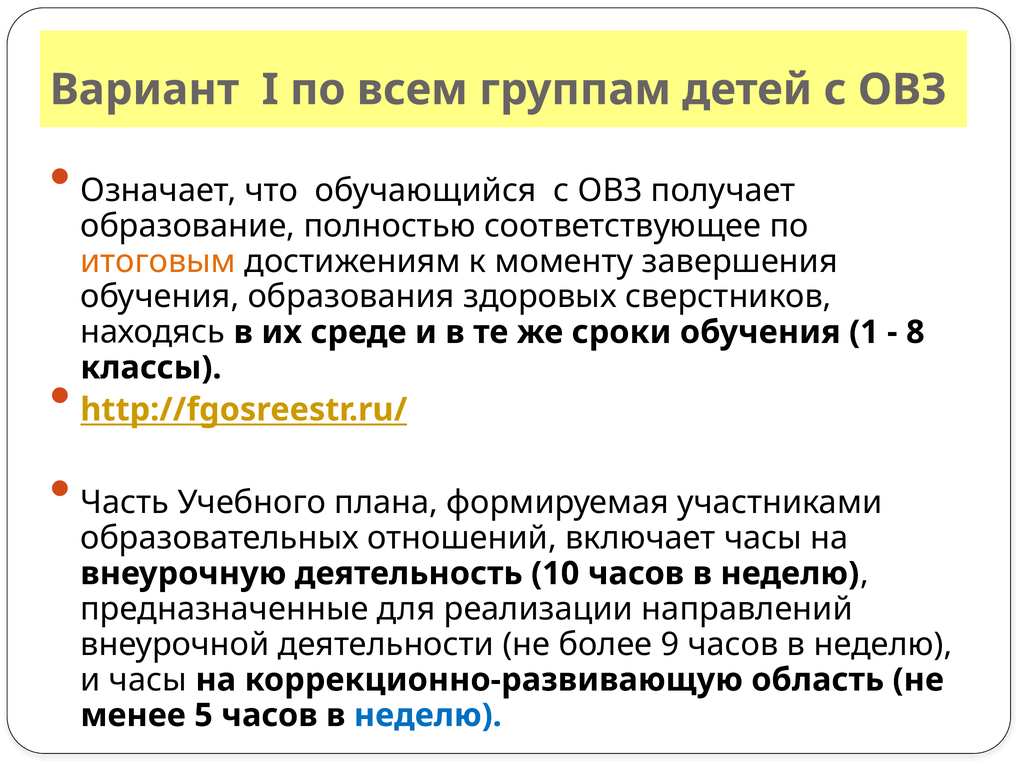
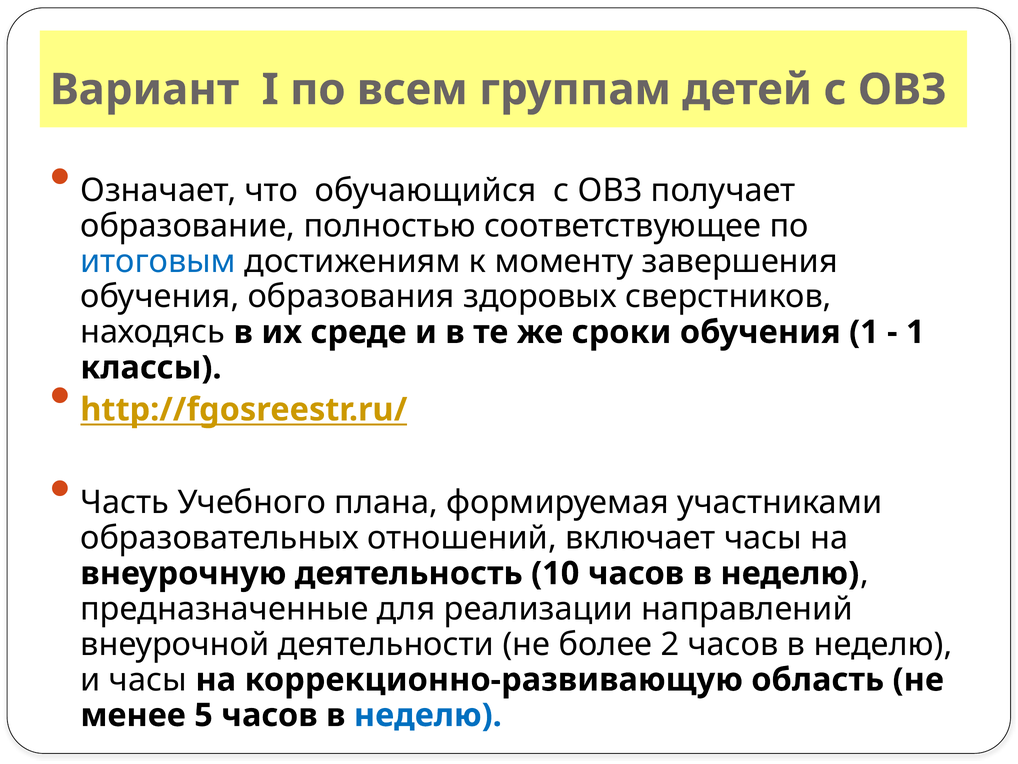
итоговым colour: orange -> blue (158, 261)
8: 8 -> 1 (915, 332)
9: 9 -> 2 (670, 644)
